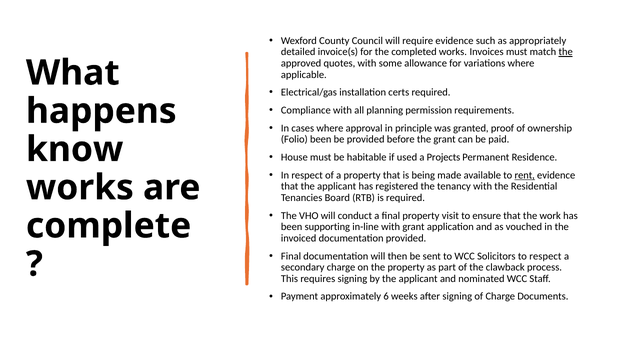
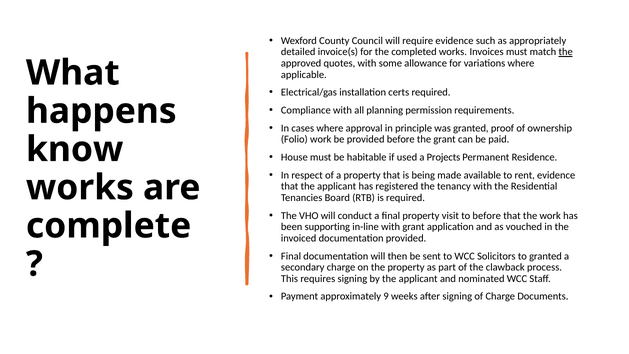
Folio been: been -> work (321, 139)
rent underline: present -> none (525, 175)
to ensure: ensure -> before (487, 216)
to respect: respect -> granted (545, 256)
6: 6 -> 9 (386, 296)
